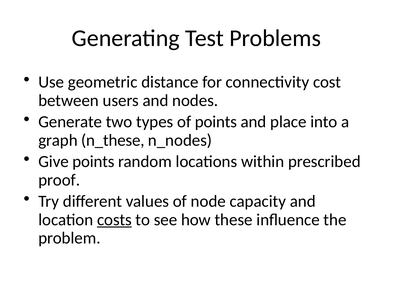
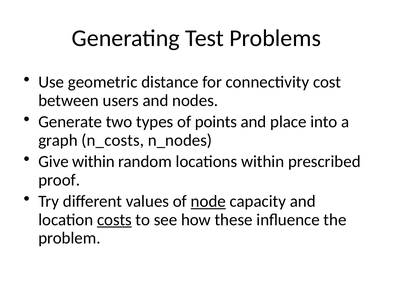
n_these: n_these -> n_costs (113, 140)
Give points: points -> within (93, 162)
node underline: none -> present (208, 201)
